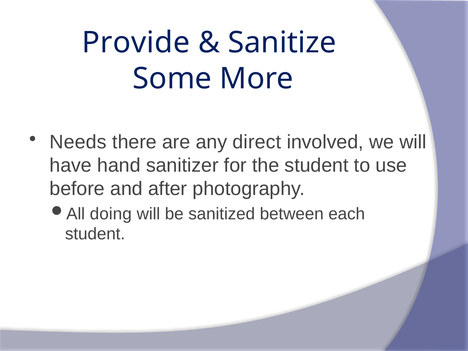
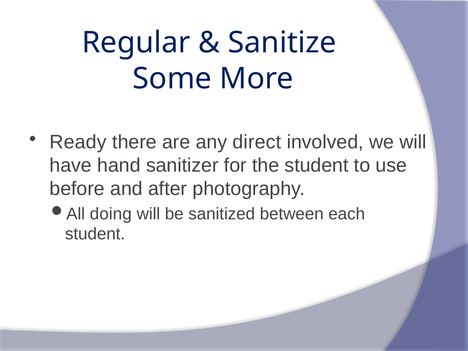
Provide: Provide -> Regular (136, 43)
Needs: Needs -> Ready (78, 142)
